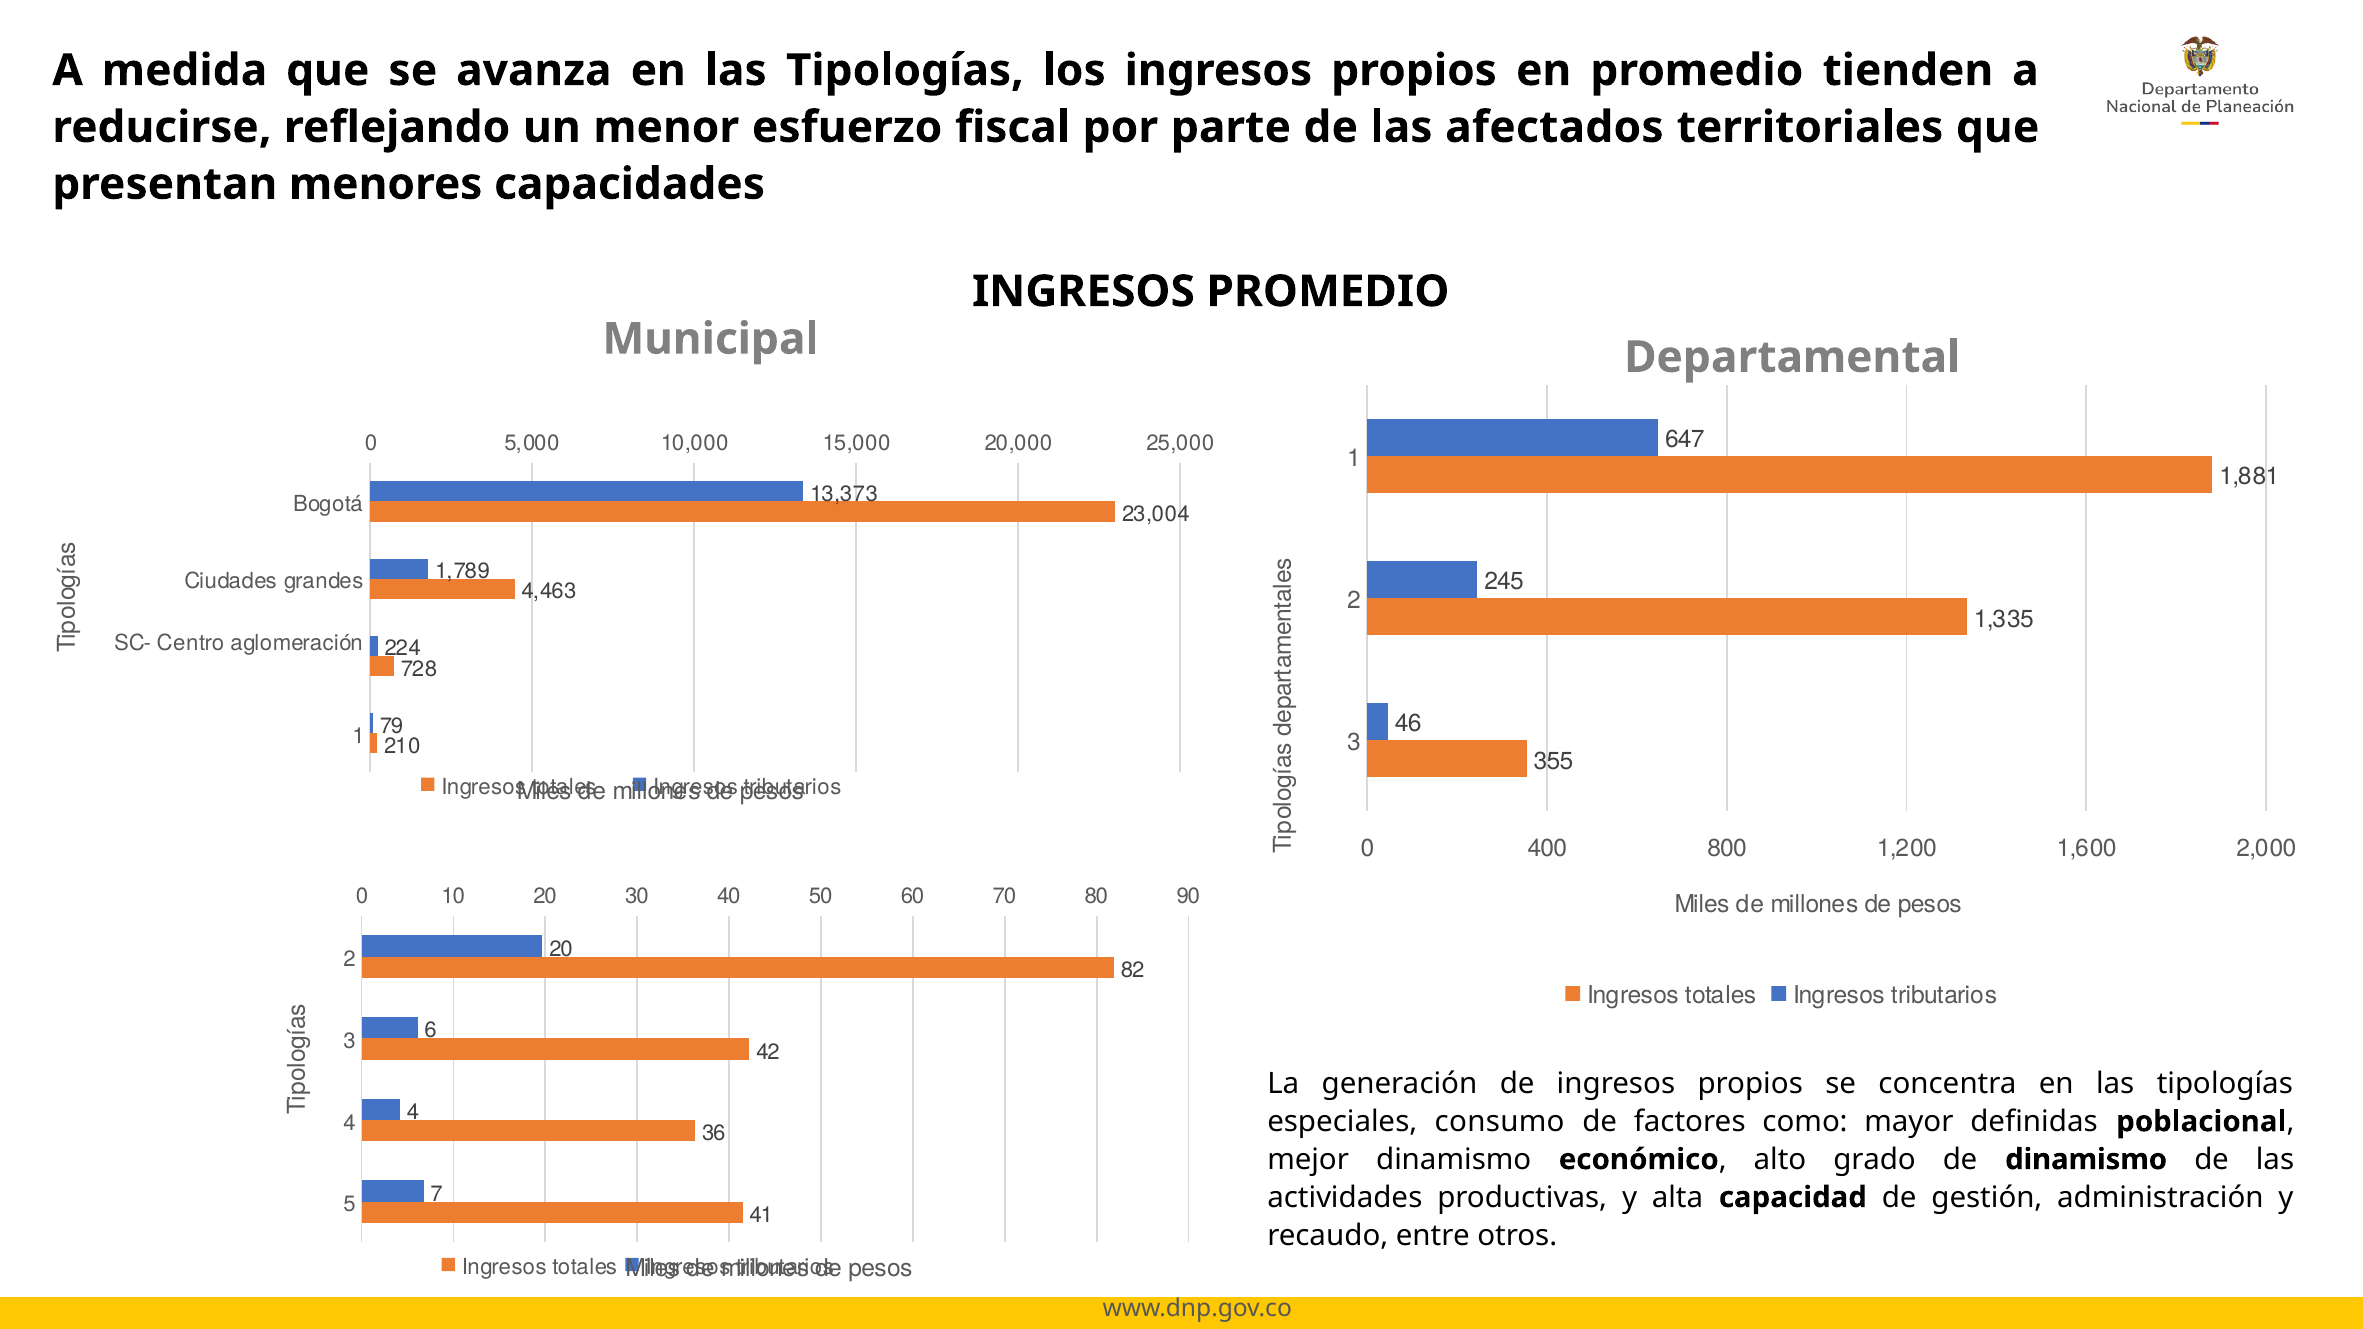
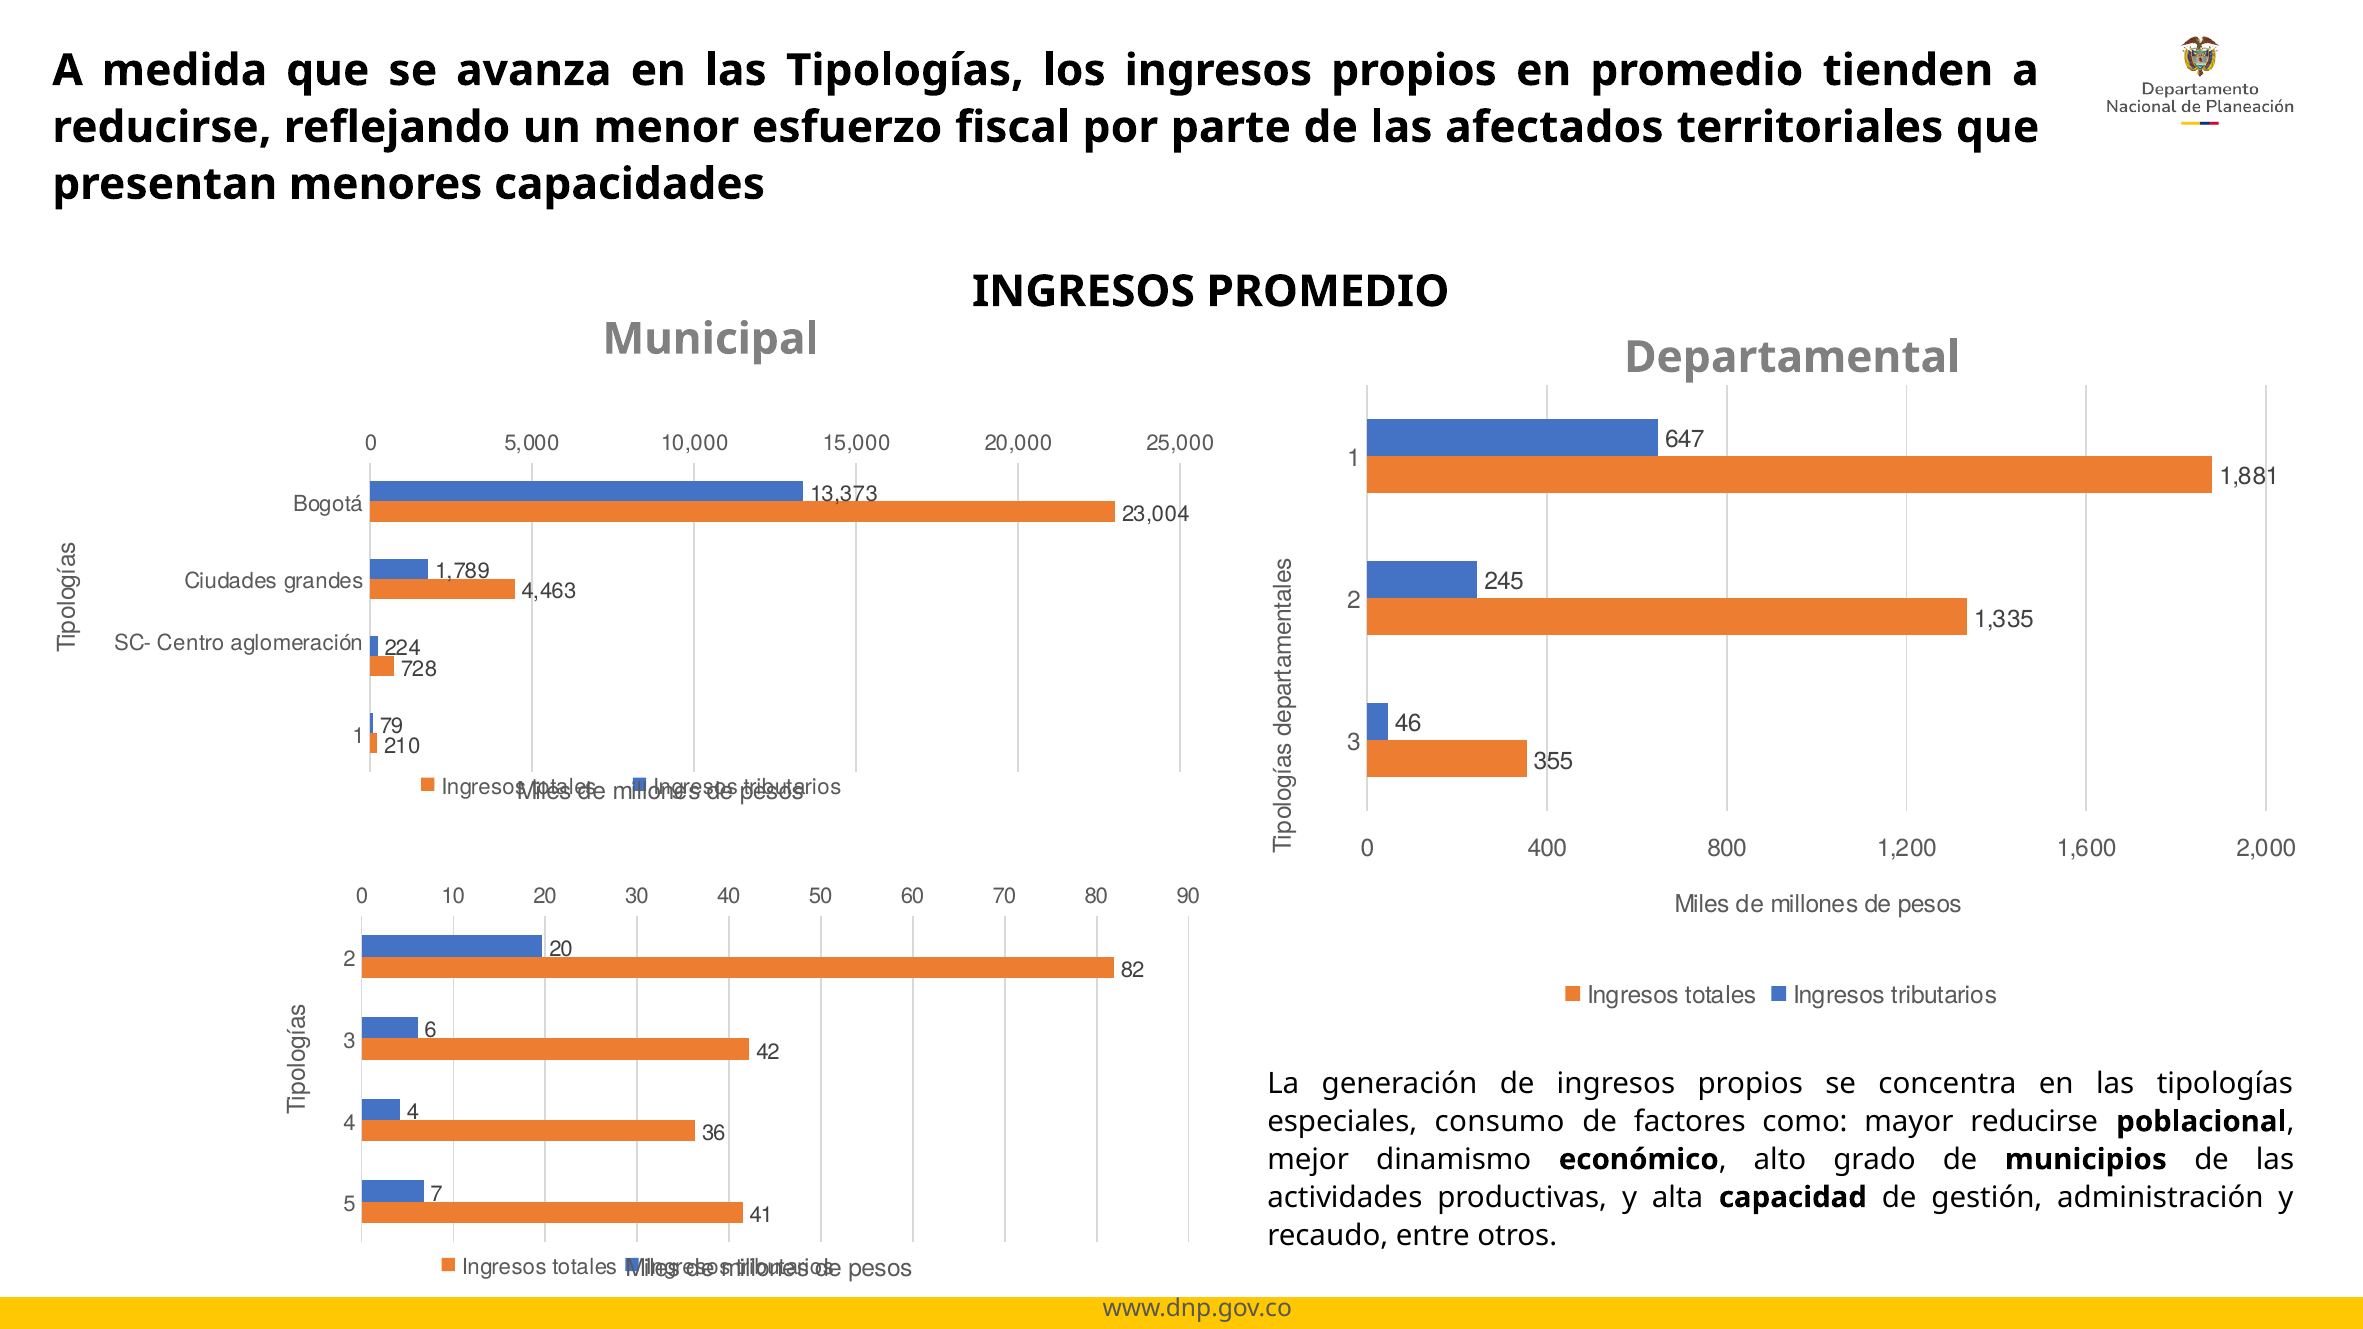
mayor definidas: definidas -> reducirse (2034, 1122)
de dinamismo: dinamismo -> municipios (2086, 1160)
